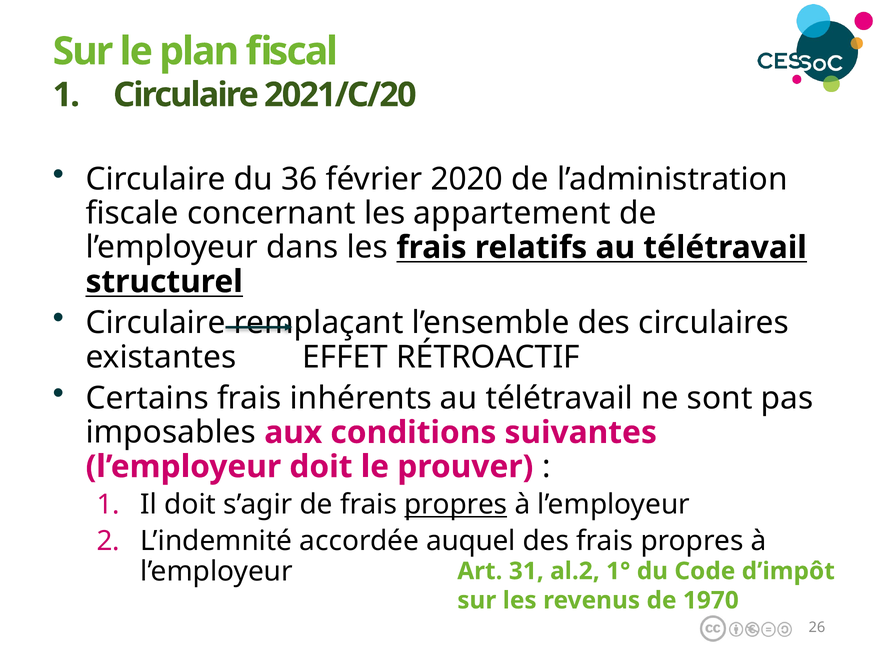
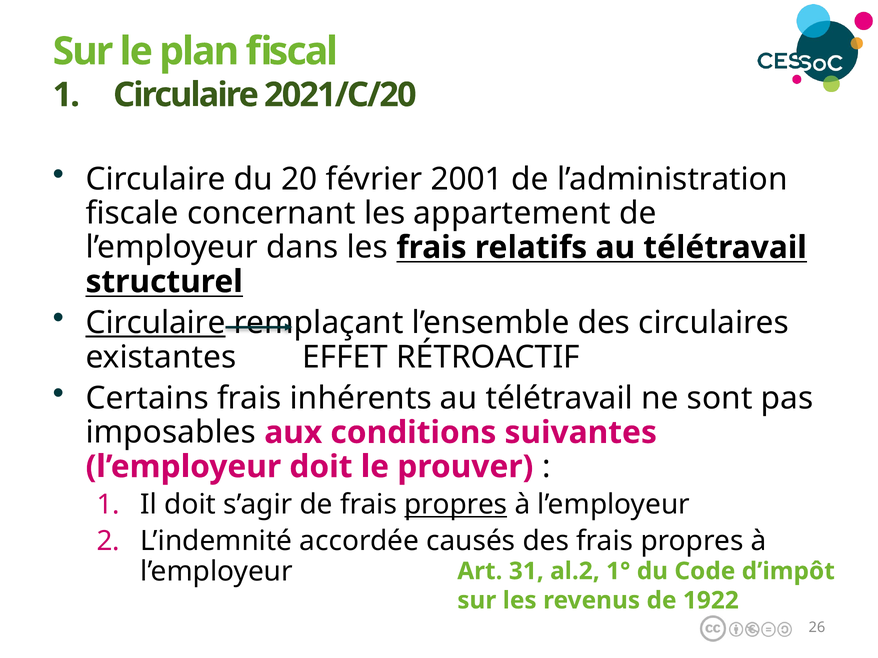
36: 36 -> 20 (299, 179)
2020: 2020 -> 2001 (467, 179)
Circulaire underline: none -> present (156, 323)
auquel: auquel -> causés (471, 541)
1970: 1970 -> 1922 (711, 601)
